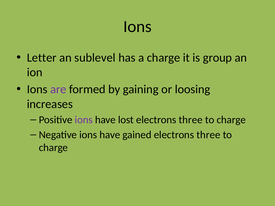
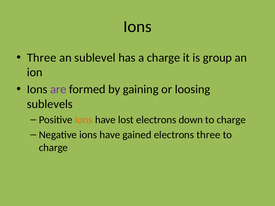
Letter: Letter -> Three (42, 58)
increases: increases -> sublevels (50, 104)
ions colour: purple -> orange (84, 120)
lost electrons three: three -> down (191, 120)
